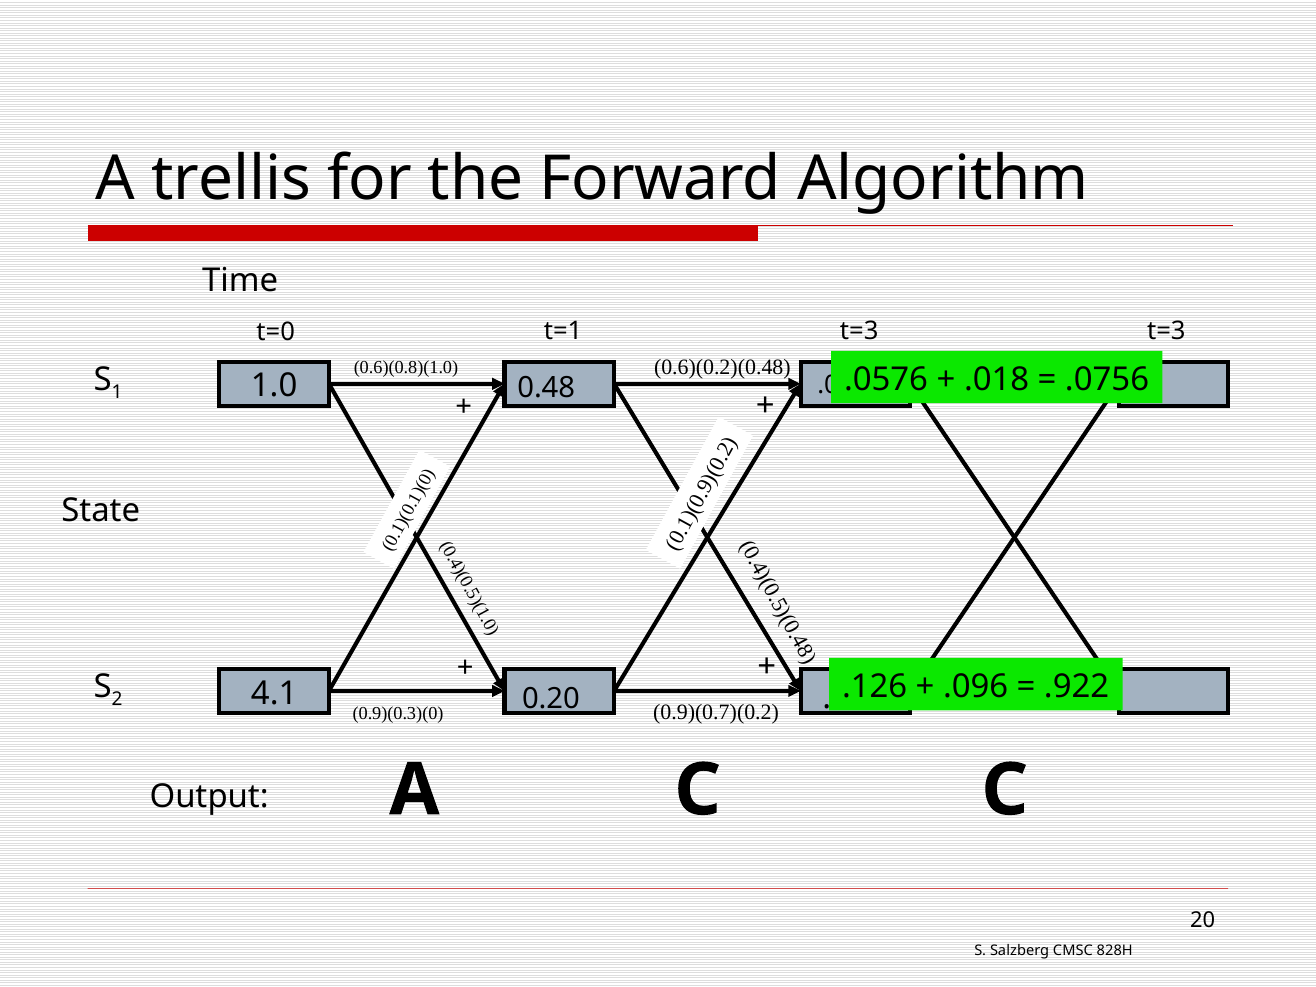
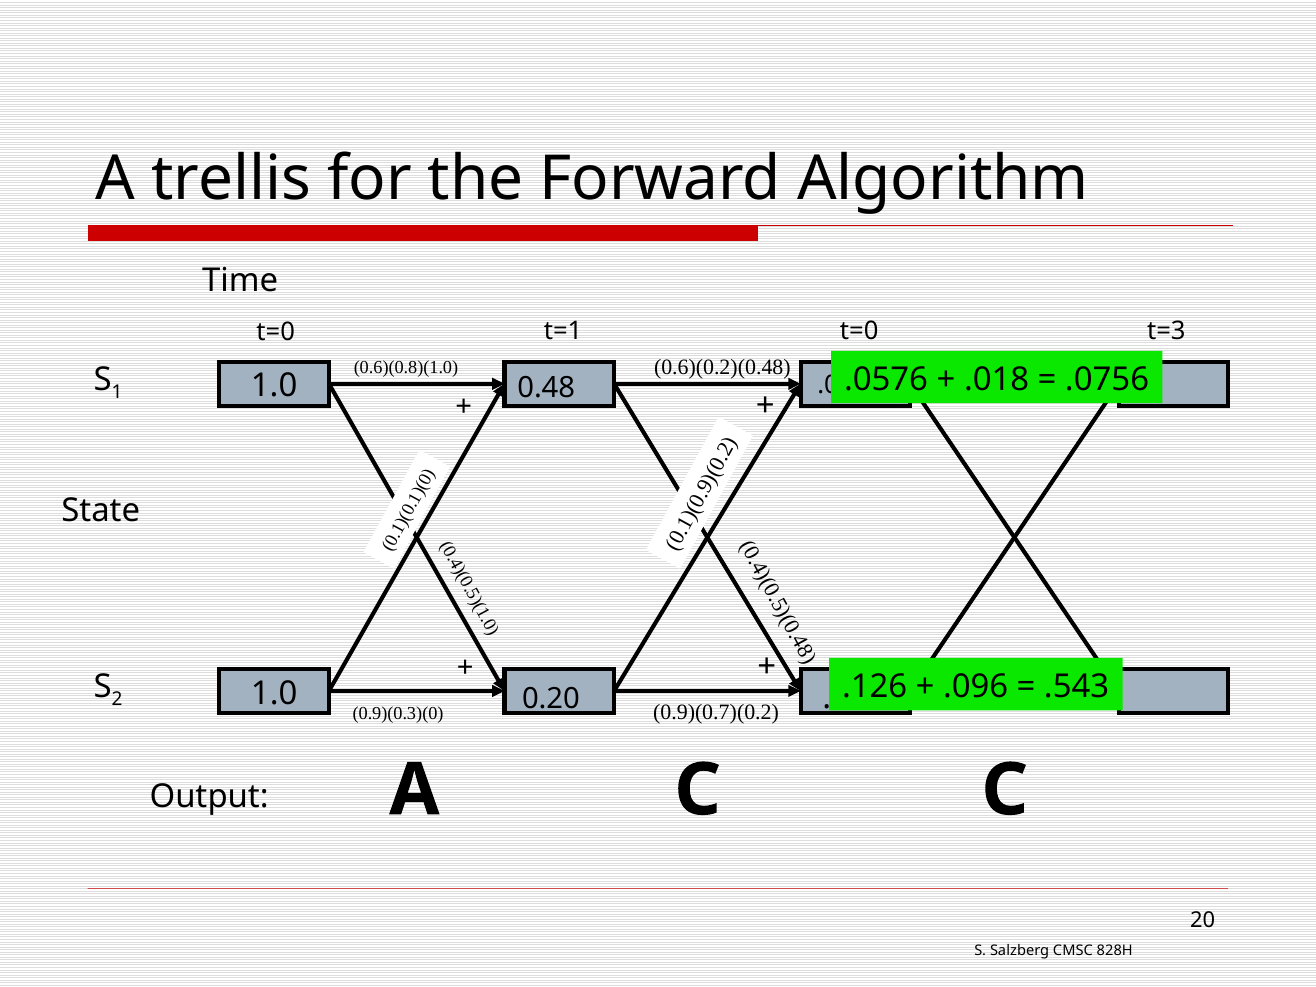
t=0 t=3: t=3 -> t=0 (859, 331)
.922: .922 -> .543 (1077, 686)
4.1: 4.1 -> 1.0 (274, 693)
